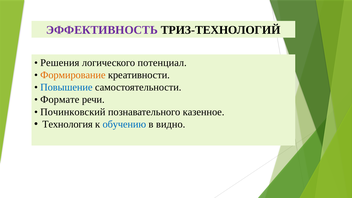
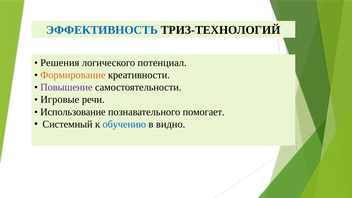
ЭФФЕКТИВНОСТЬ colour: purple -> blue (102, 30)
Повышение colour: blue -> purple (66, 87)
Формате: Формате -> Игровые (60, 100)
Починковский: Починковский -> Использование (73, 112)
казенное: казенное -> помогает (204, 112)
Технология: Технология -> Системный (67, 124)
